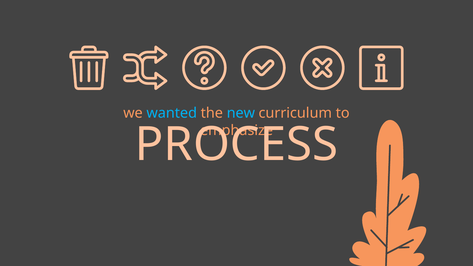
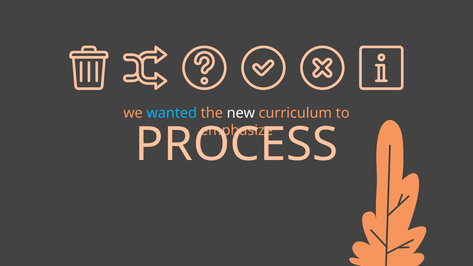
new colour: light blue -> white (241, 113)
